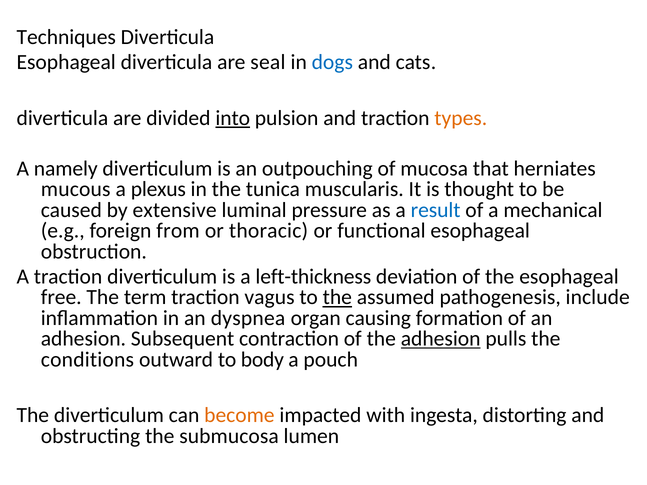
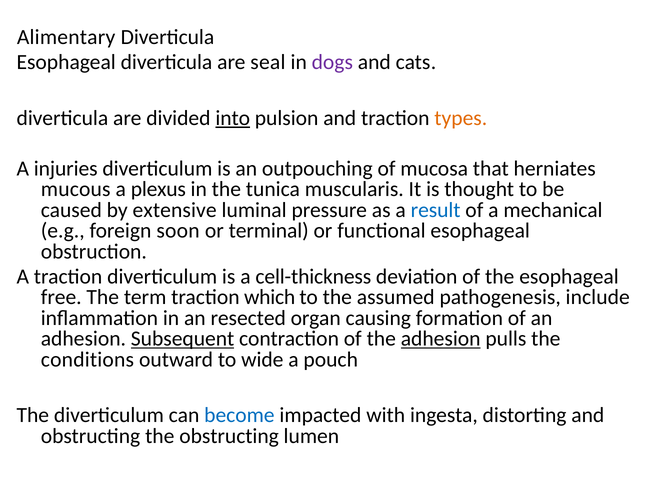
Techniques: Techniques -> Alimentary (66, 37)
dogs colour: blue -> purple (332, 62)
namely: namely -> injuries (66, 169)
from: from -> soon (178, 231)
thoracic: thoracic -> terminal (269, 231)
left-thickness: left-thickness -> cell-thickness (313, 277)
vagus: vagus -> which (270, 298)
the underline: present -> none (337, 298)
dyspnea: dyspnea -> resected (248, 318)
Subsequent underline: none -> present (183, 339)
body: body -> wide (262, 360)
become colour: orange -> blue (239, 415)
the submucosa: submucosa -> obstructing (229, 436)
